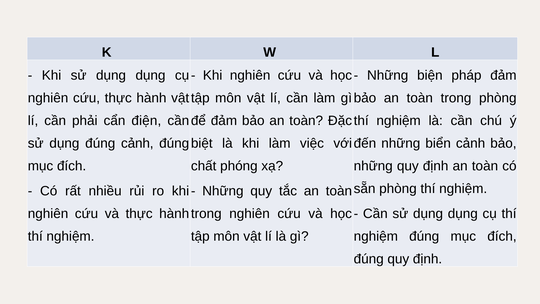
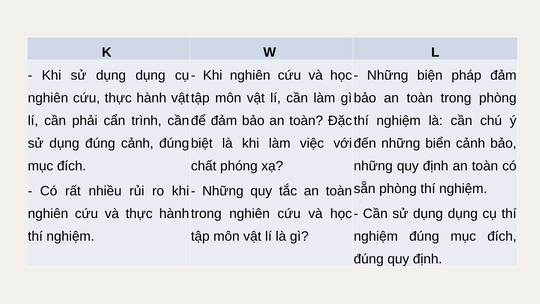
điện: điện -> trình (146, 120)
